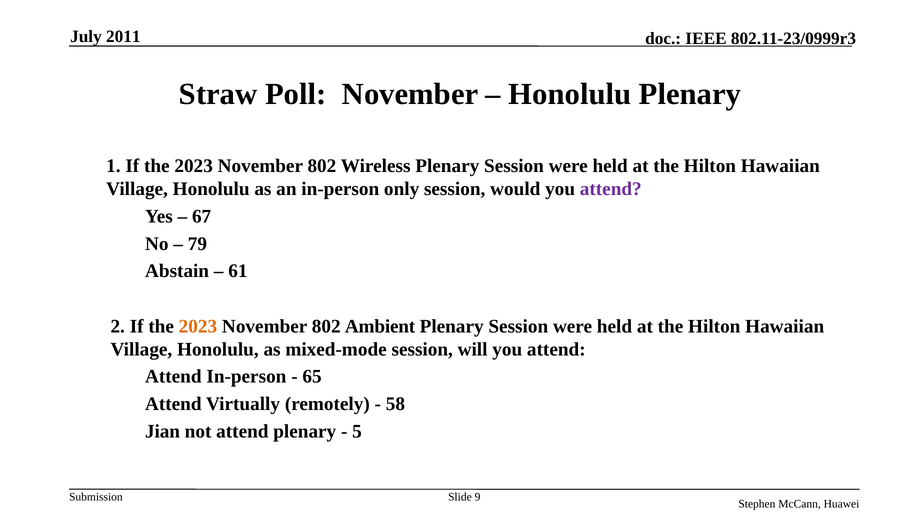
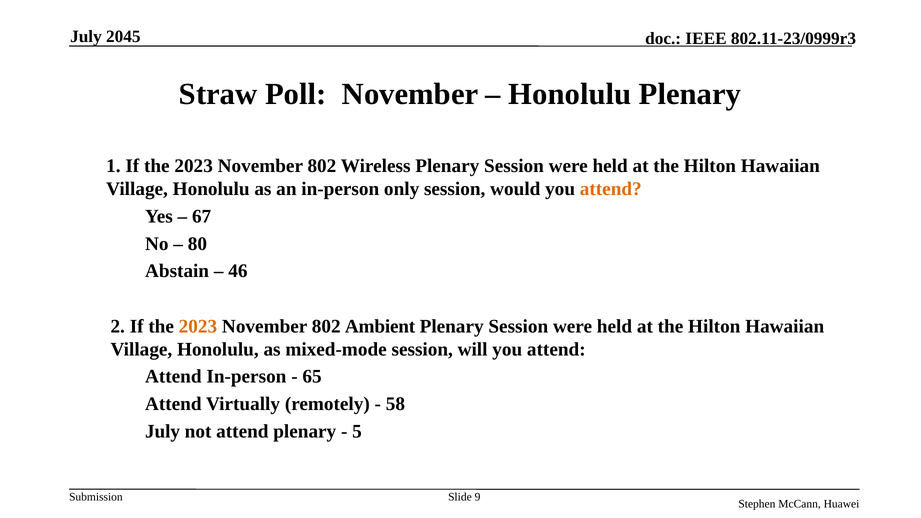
2011: 2011 -> 2045 (123, 37)
attend colour: purple -> orange (611, 189)
79: 79 -> 80 (197, 244)
61: 61 -> 46 (238, 271)
Jian: Jian -> July (163, 431)
